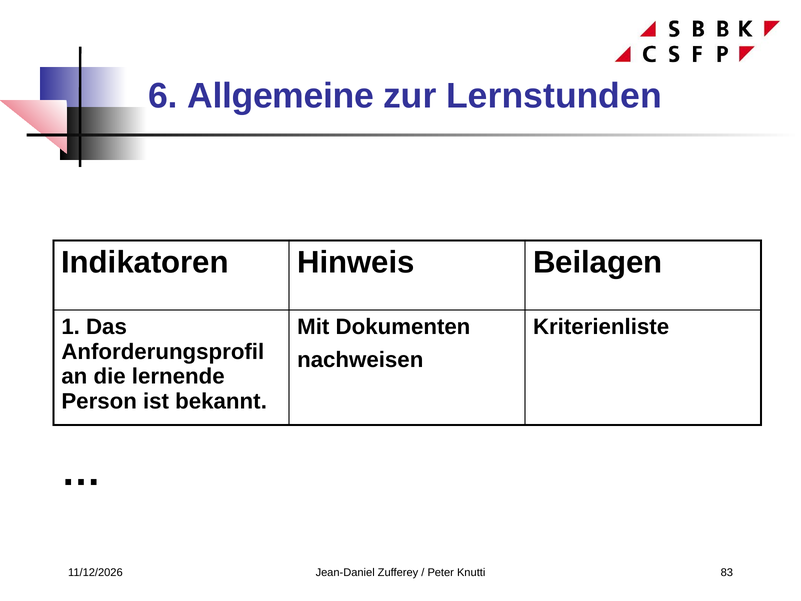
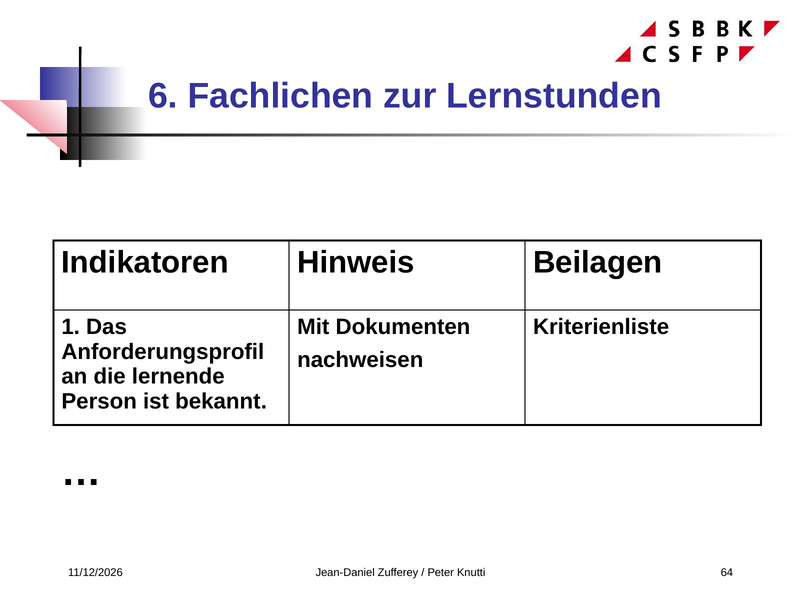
Allgemeine: Allgemeine -> Fachlichen (280, 96)
83: 83 -> 64 (727, 572)
